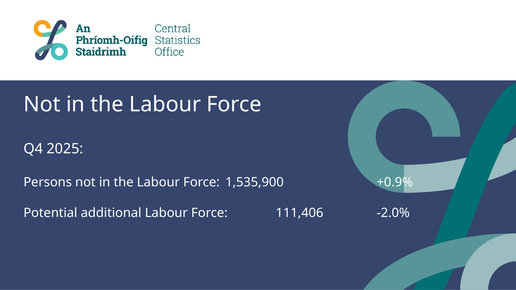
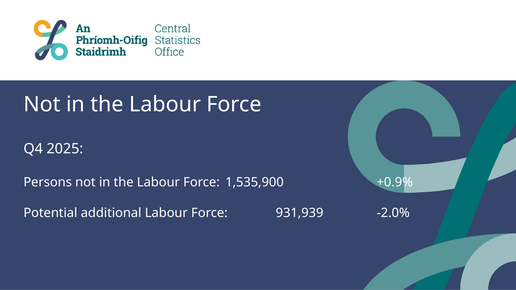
111,406: 111,406 -> 931,939 (300, 213)
